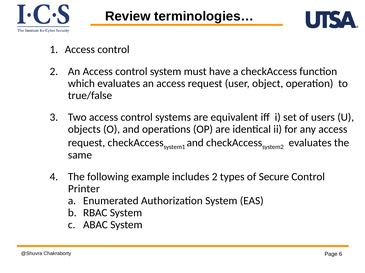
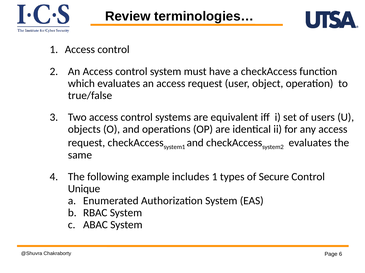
includes 2: 2 -> 1 (215, 177)
Printer: Printer -> Unique (84, 189)
